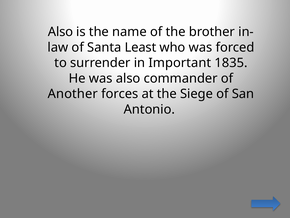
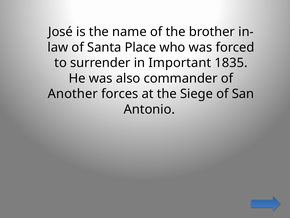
Also: Also -> José (60, 32)
Least: Least -> Place (140, 47)
